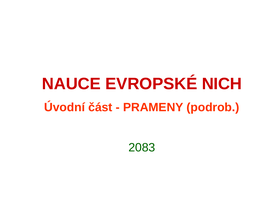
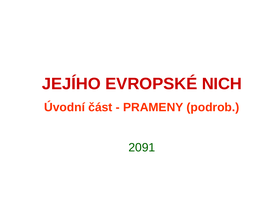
NAUCE: NAUCE -> JEJÍHO (71, 84)
2083: 2083 -> 2091 (142, 148)
